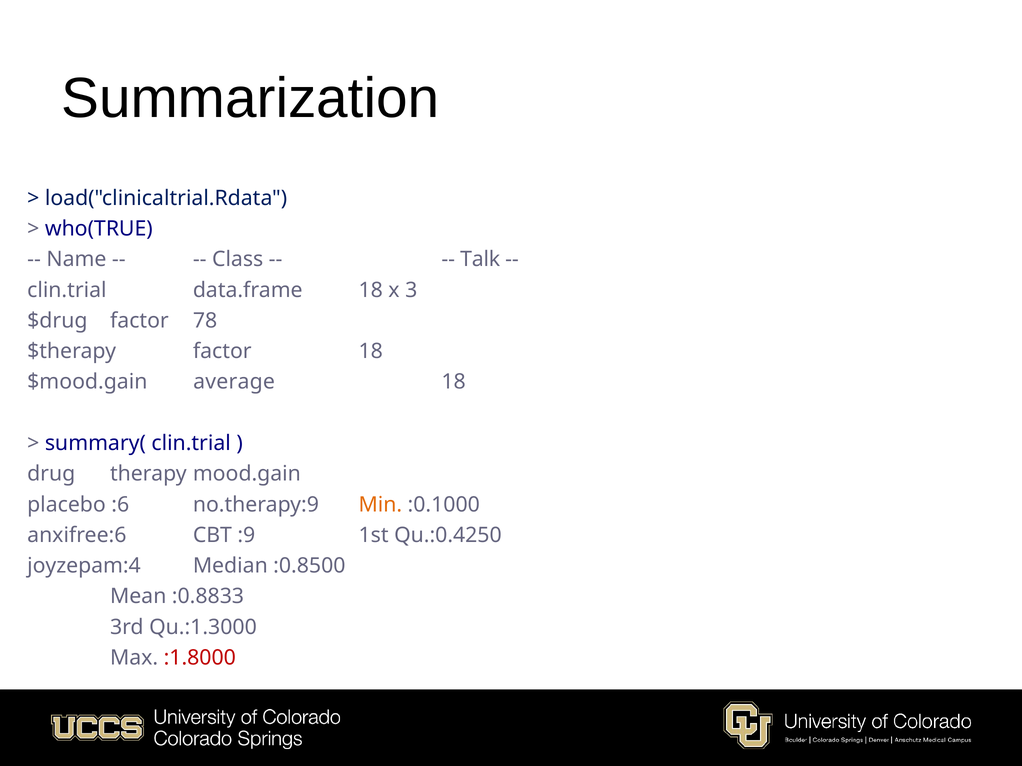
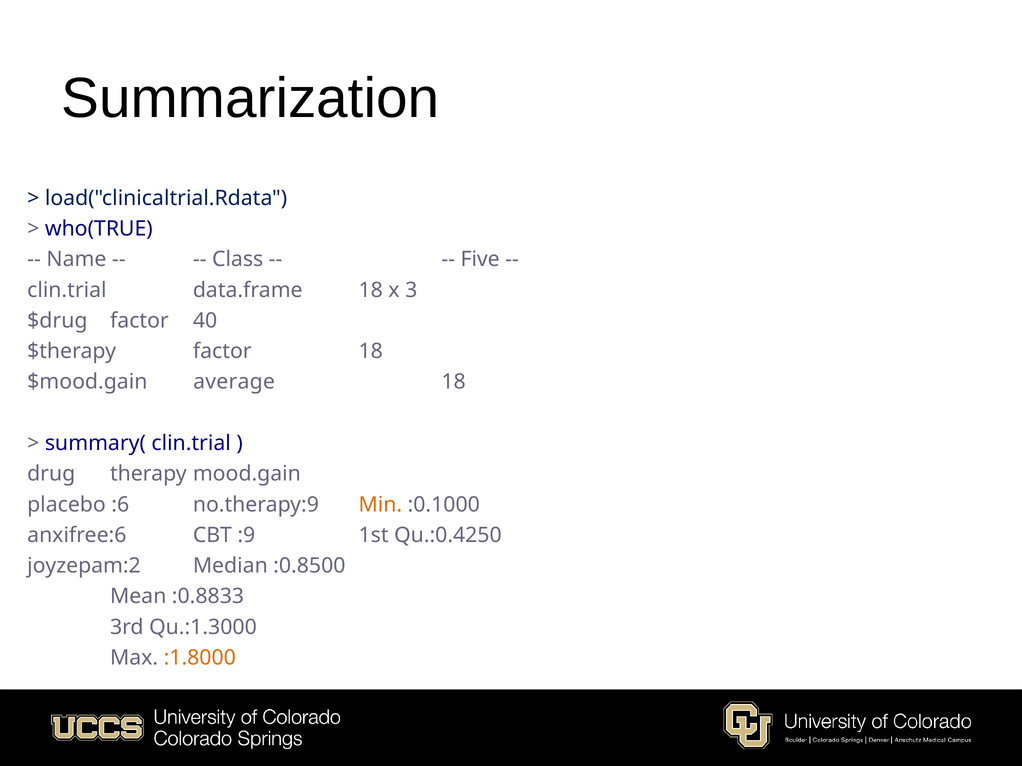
Talk: Talk -> Five (480, 260)
78: 78 -> 40 (205, 321)
joyzepam:4: joyzepam:4 -> joyzepam:2 (84, 566)
:1.8000 colour: red -> orange (200, 658)
